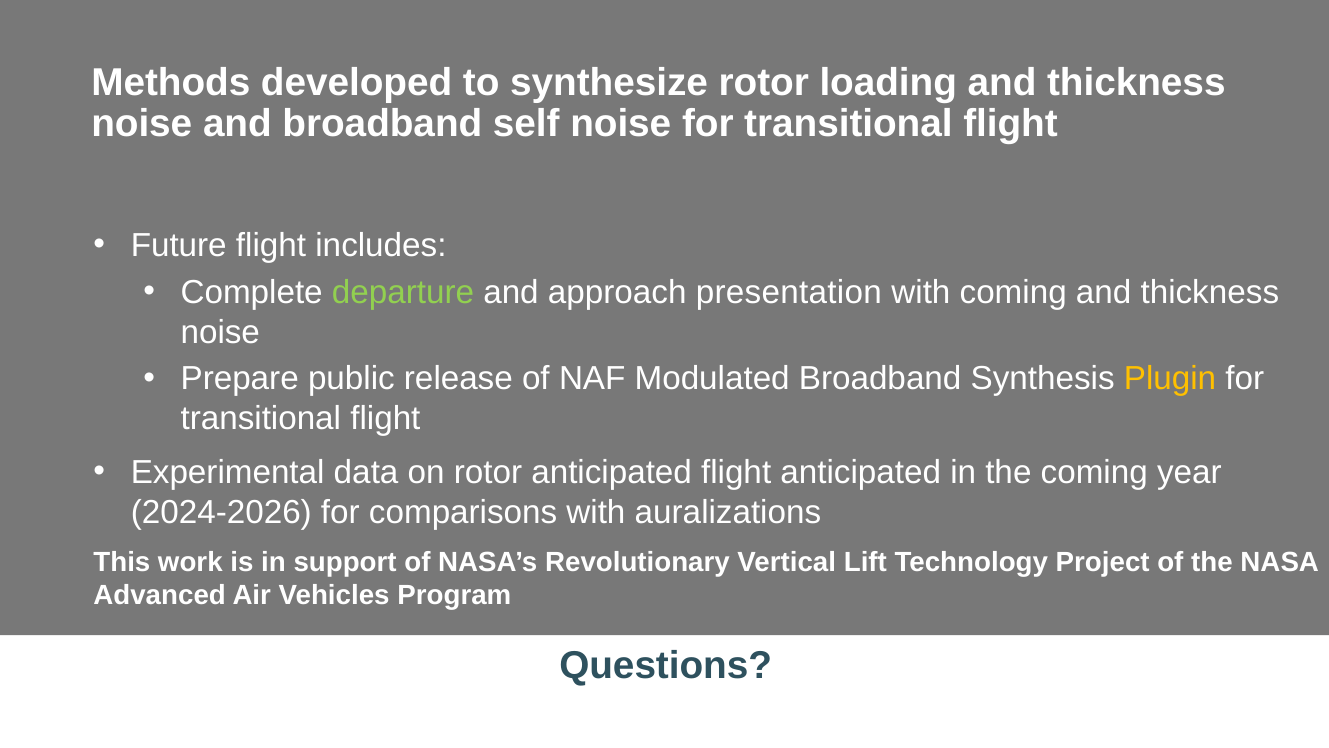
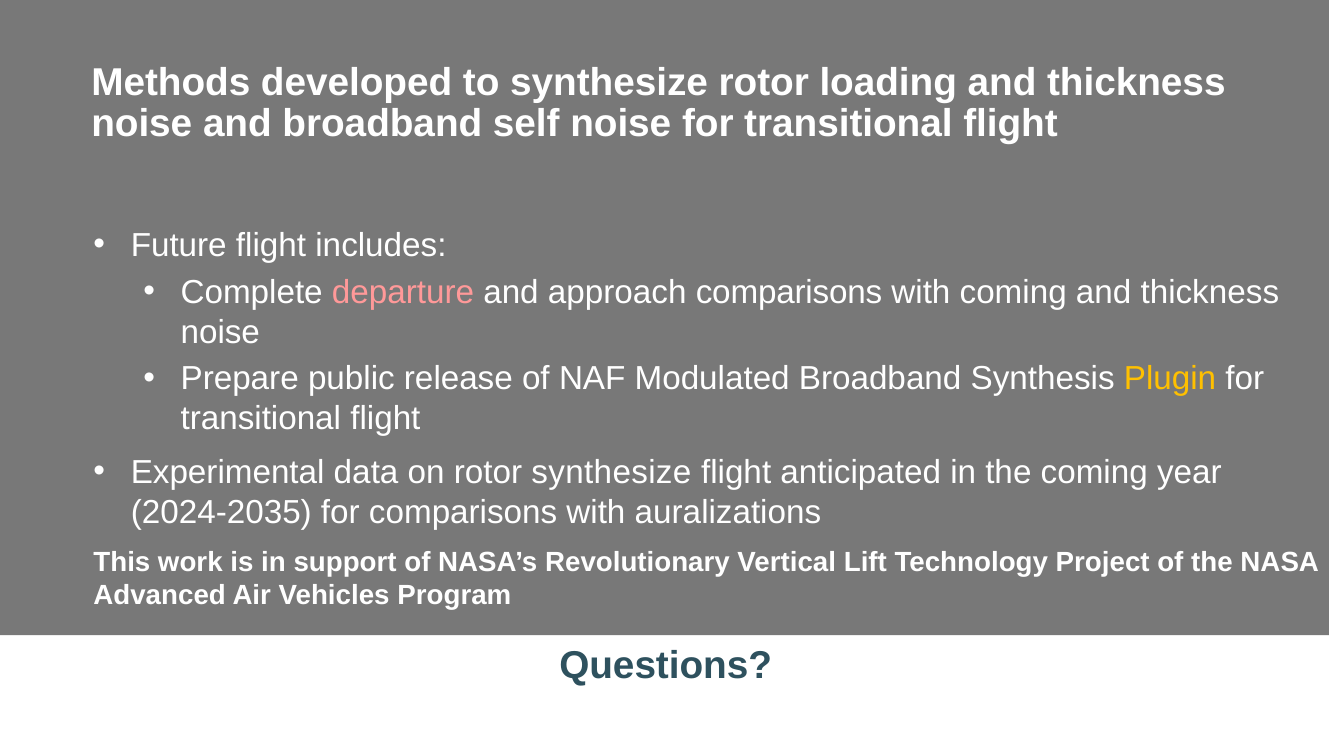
departure colour: light green -> pink (403, 292)
approach presentation: presentation -> comparisons (789, 292)
rotor anticipated: anticipated -> synthesize (611, 472)
2024-2026: 2024-2026 -> 2024-2035 (221, 512)
